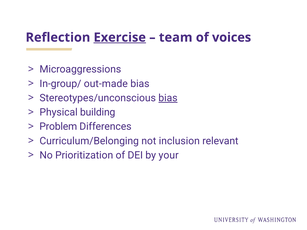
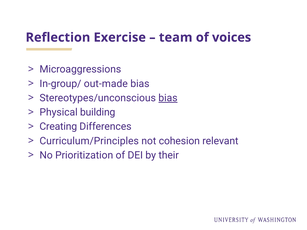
Exercise underline: present -> none (120, 37)
Problem: Problem -> Creating (58, 127)
Curriculum/Belonging: Curriculum/Belonging -> Curriculum/Principles (89, 141)
inclusion: inclusion -> cohesion (179, 141)
your: your -> their (169, 155)
